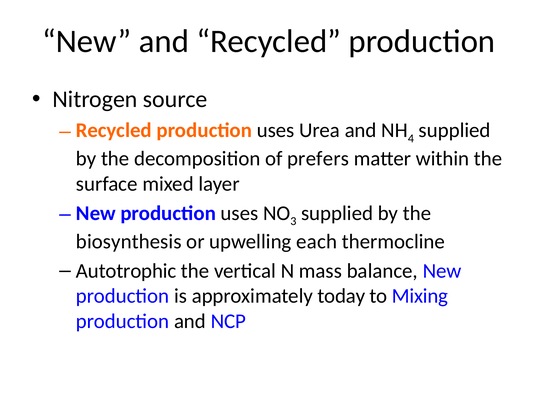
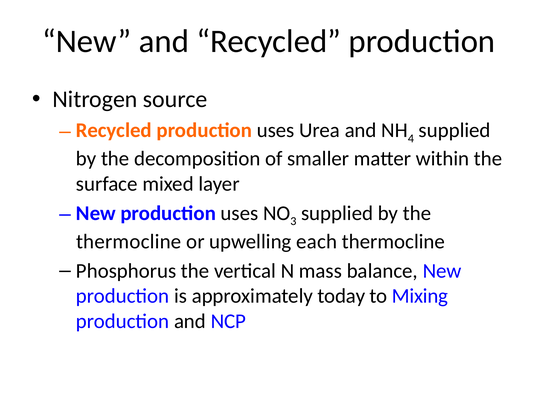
prefers: prefers -> smaller (318, 159)
biosynthesis: biosynthesis -> thermocline (129, 242)
Autotrophic: Autotrophic -> Phosphorus (126, 271)
